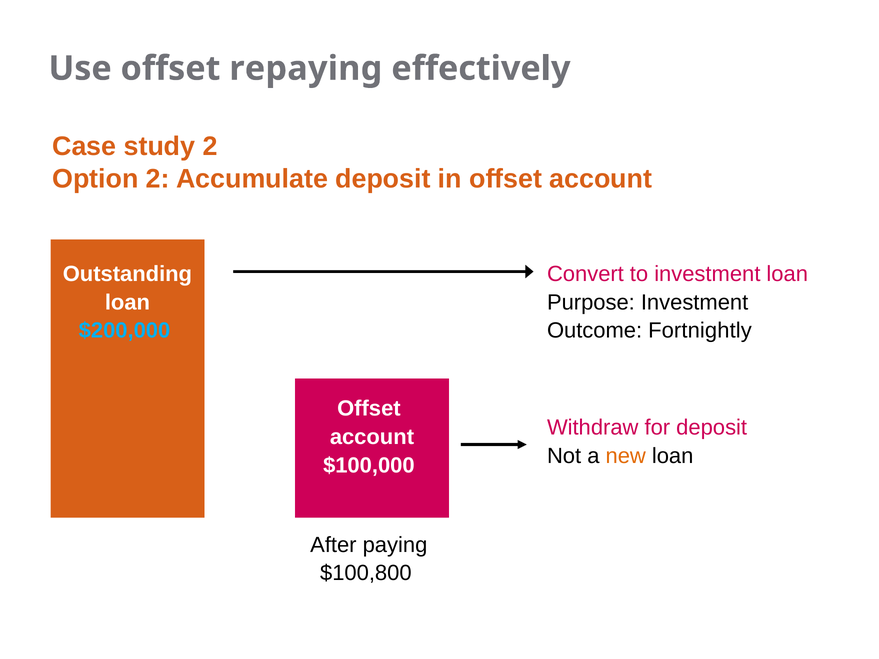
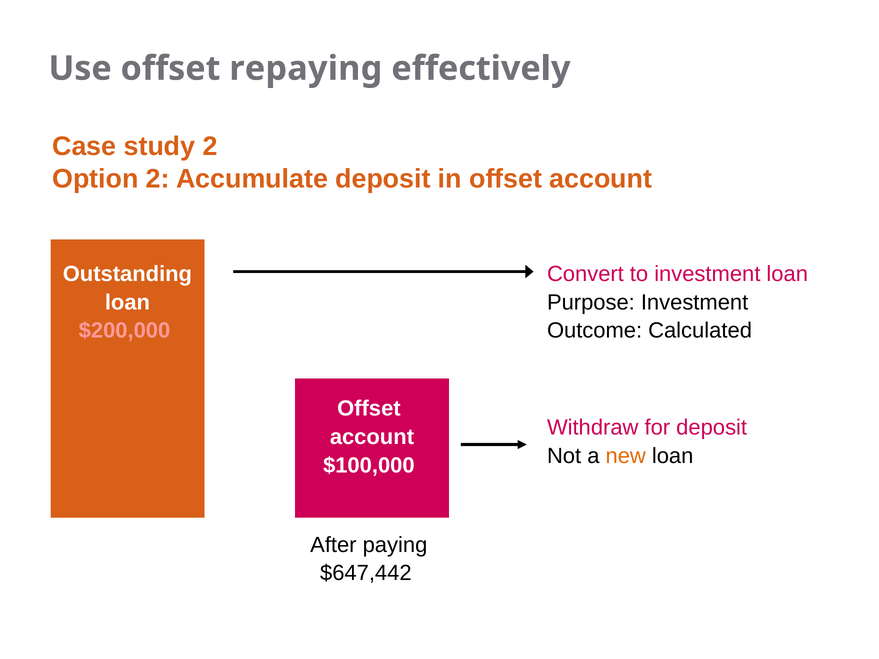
$200,000 colour: light blue -> pink (124, 331)
Fortnightly: Fortnightly -> Calculated (700, 331)
$100,800: $100,800 -> $647,442 (366, 573)
